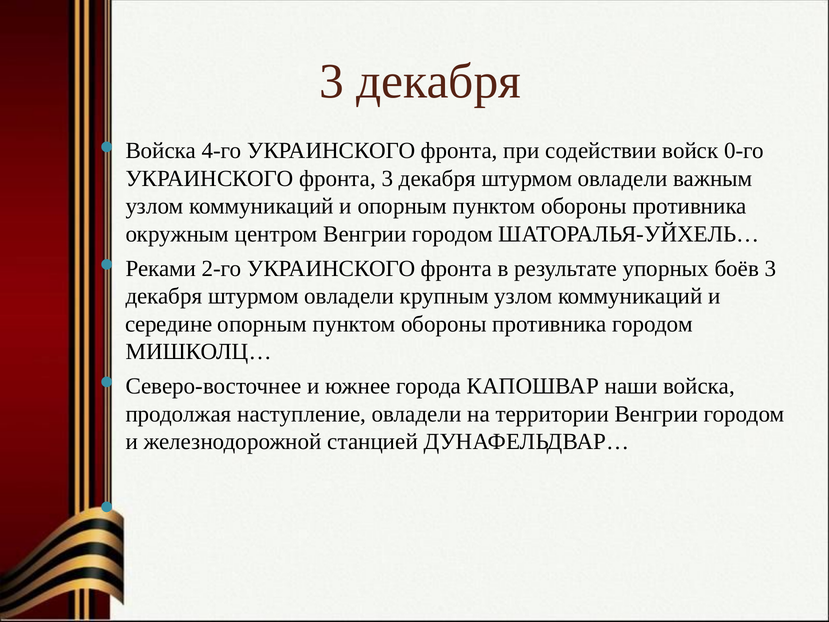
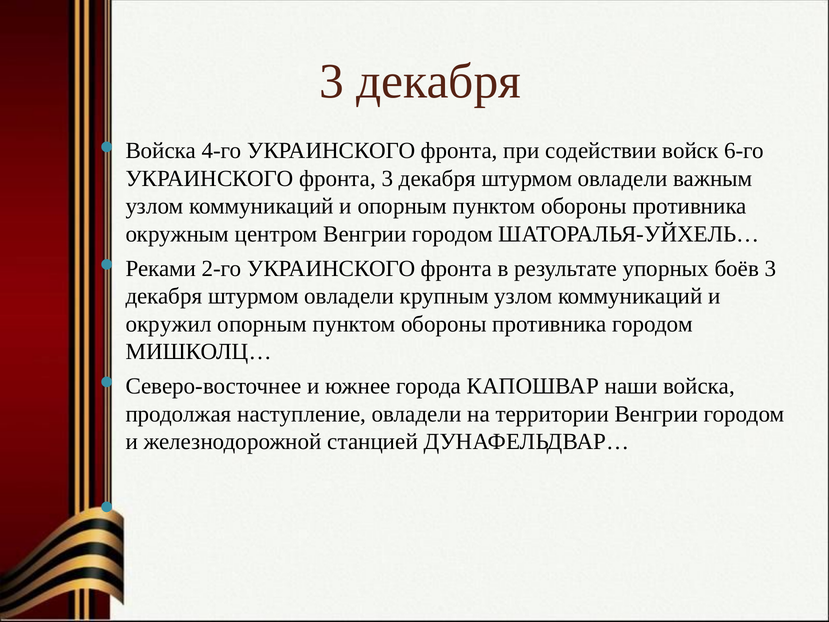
0-го: 0-го -> 6-го (744, 151)
середине: середине -> окружил (169, 324)
